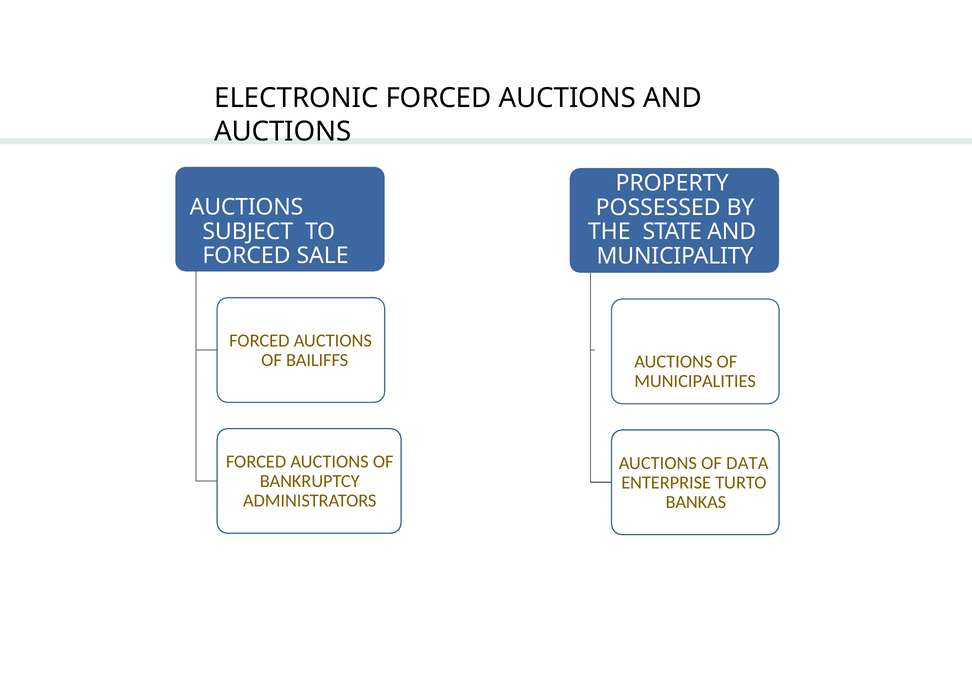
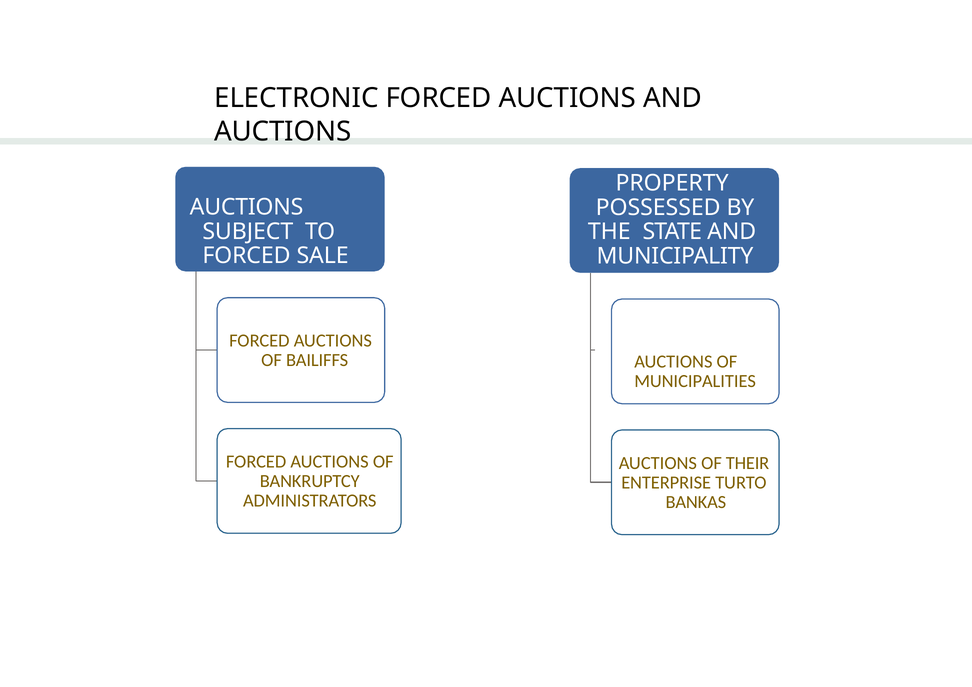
DATA: DATA -> THEIR (748, 463)
